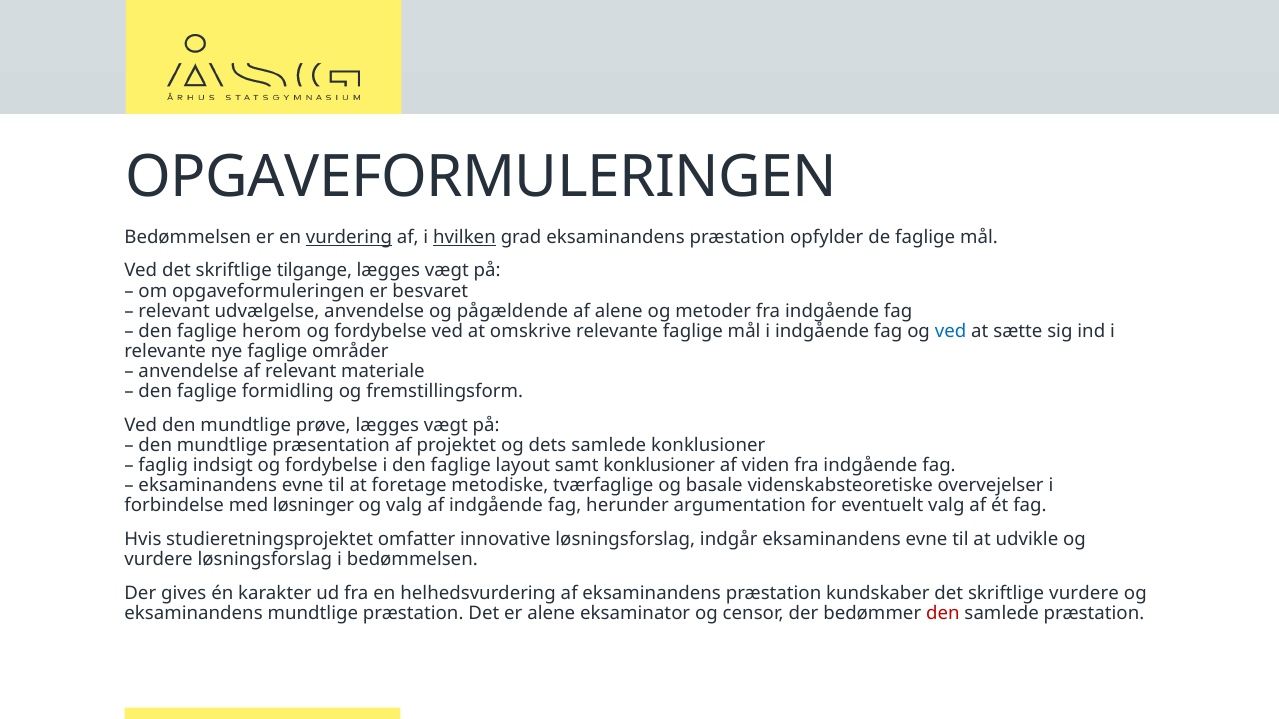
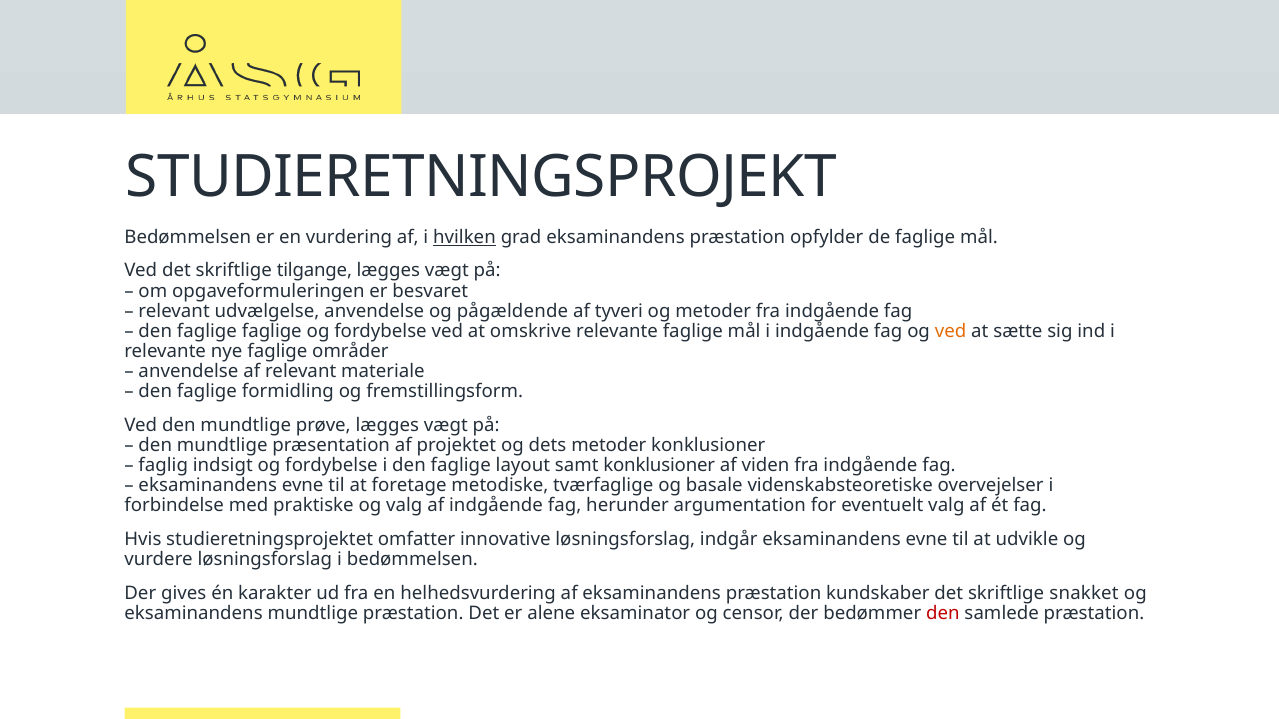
OPGAVEFORMULERINGEN: OPGAVEFORMULERINGEN -> STUDIERETNINGSPROJEKT (481, 177)
vurdering underline: present -> none (349, 237)
af alene: alene -> tyveri (619, 311)
faglige herom: herom -> faglige (272, 331)
ved colour: blue -> orange (951, 331)
dets samlede: samlede -> metoder (609, 446)
løsninger: løsninger -> praktiske (313, 506)
skriftlige vurdere: vurdere -> snakket (1084, 593)
